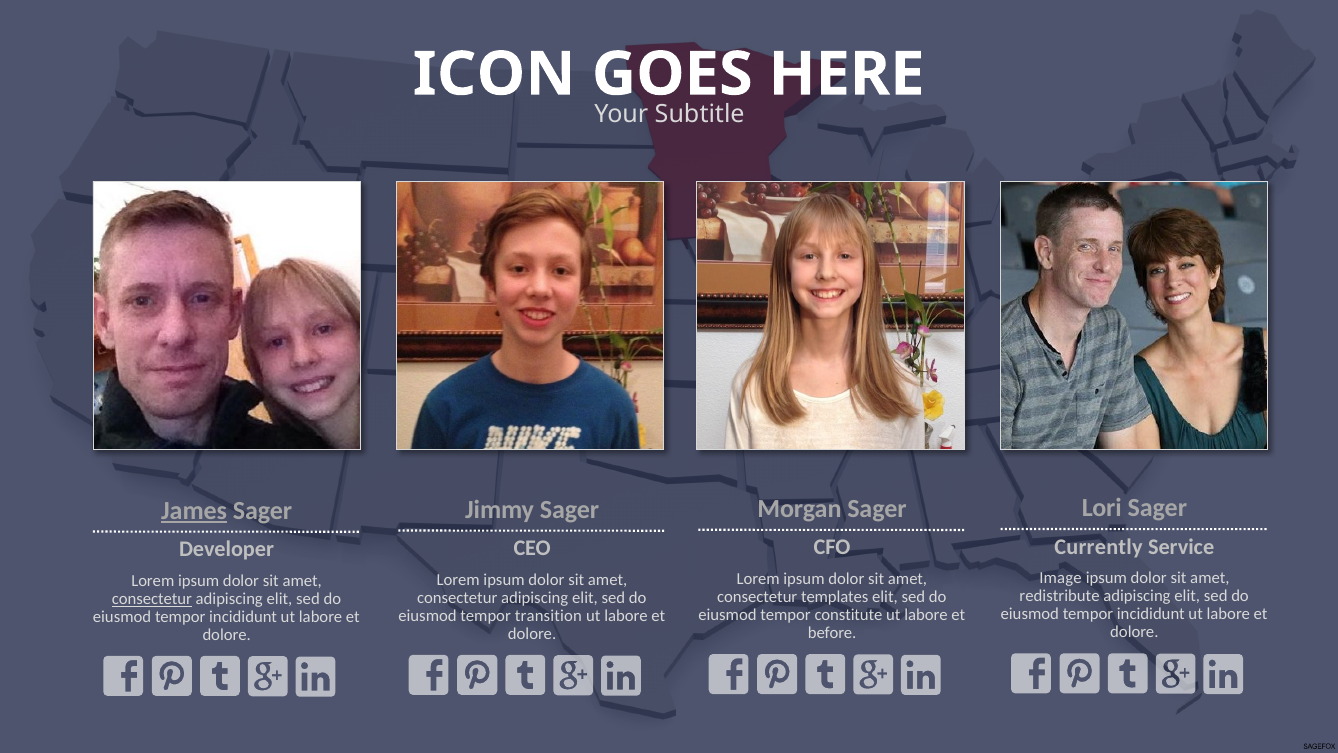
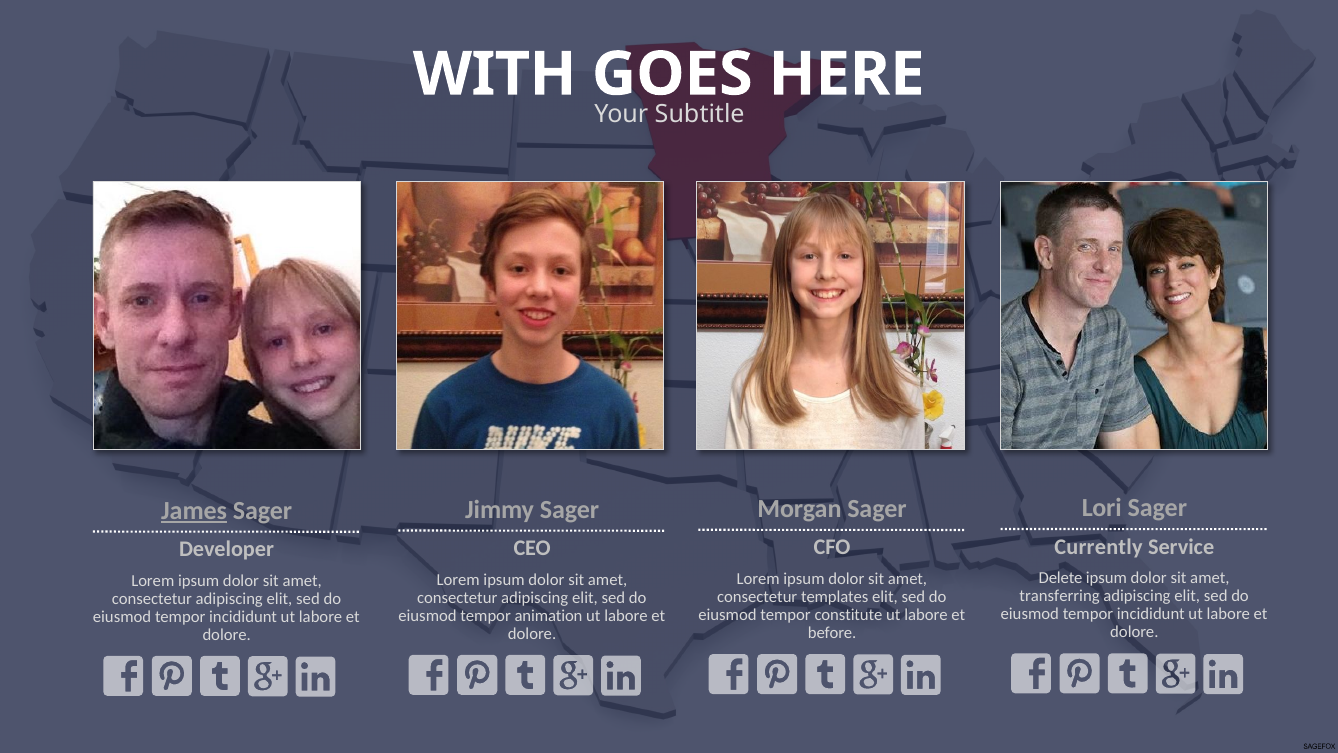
ICON: ICON -> WITH (495, 74)
Image: Image -> Delete (1061, 578)
redistribute: redistribute -> transferring (1060, 596)
consectetur underline: present -> none (152, 599)
transition: transition -> animation (549, 616)
